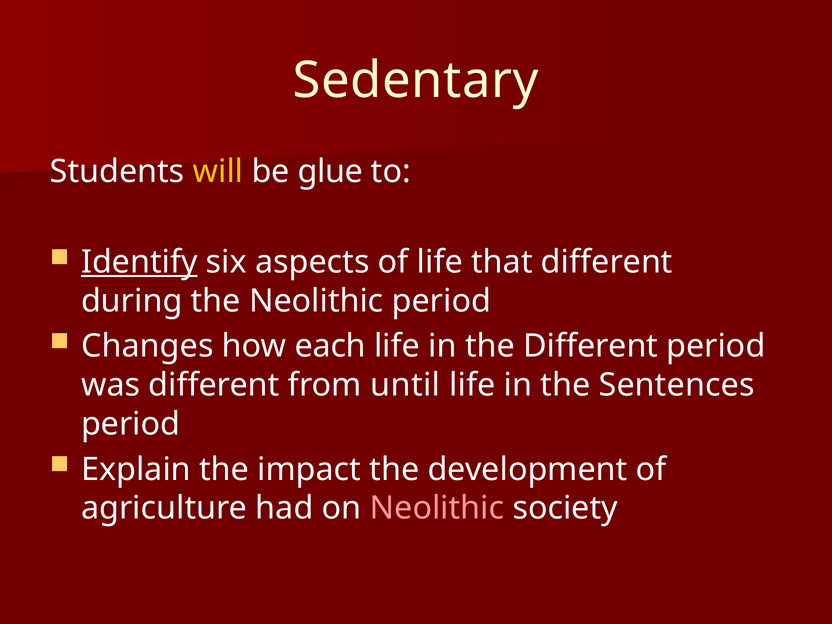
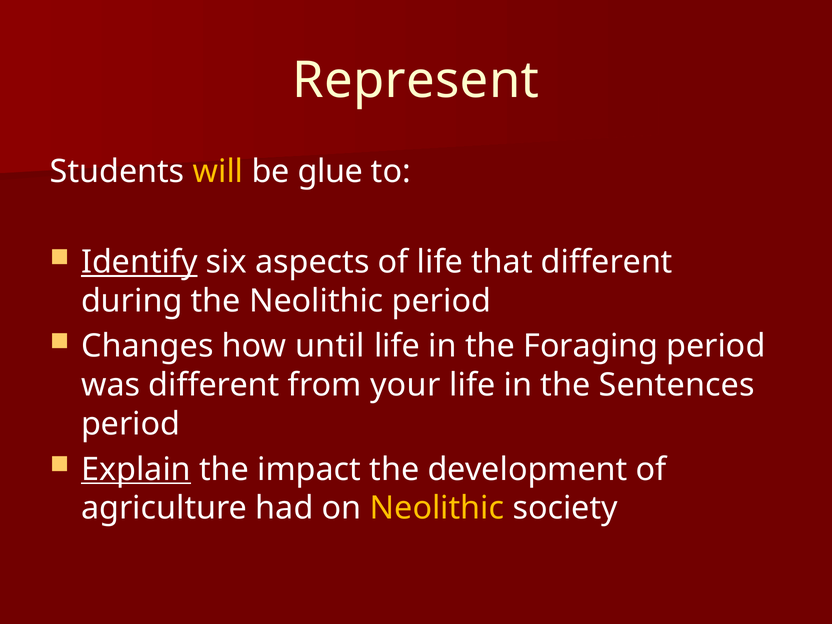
Sedentary: Sedentary -> Represent (416, 81)
each: each -> until (330, 346)
the Different: Different -> Foraging (591, 346)
until: until -> your (405, 385)
Explain underline: none -> present (136, 469)
Neolithic colour: pink -> yellow (437, 508)
